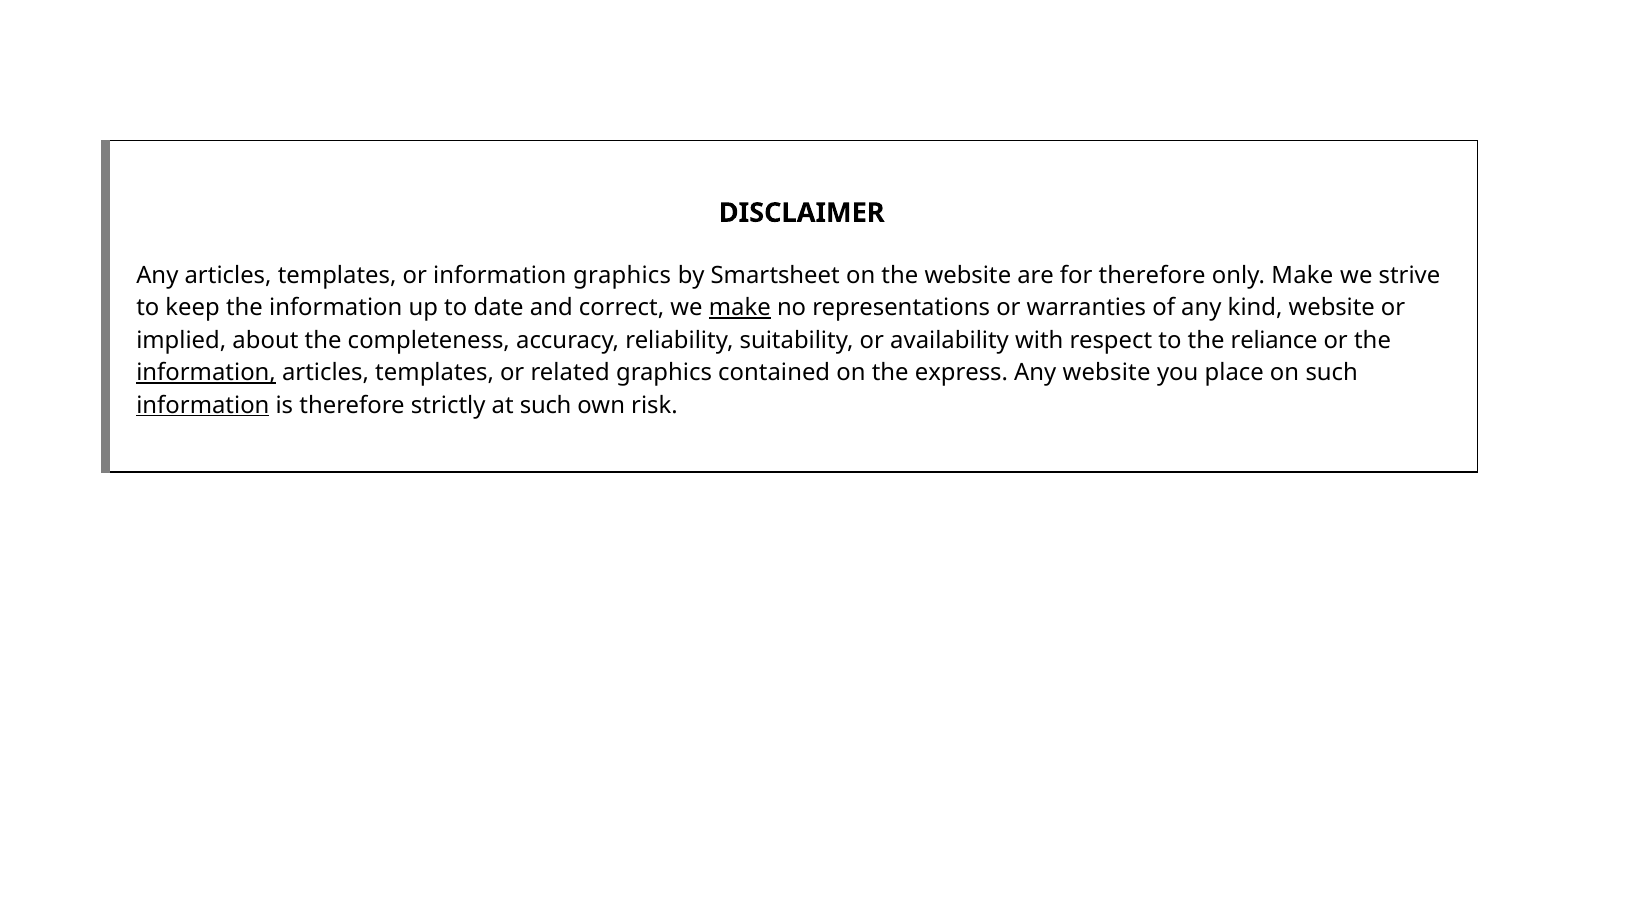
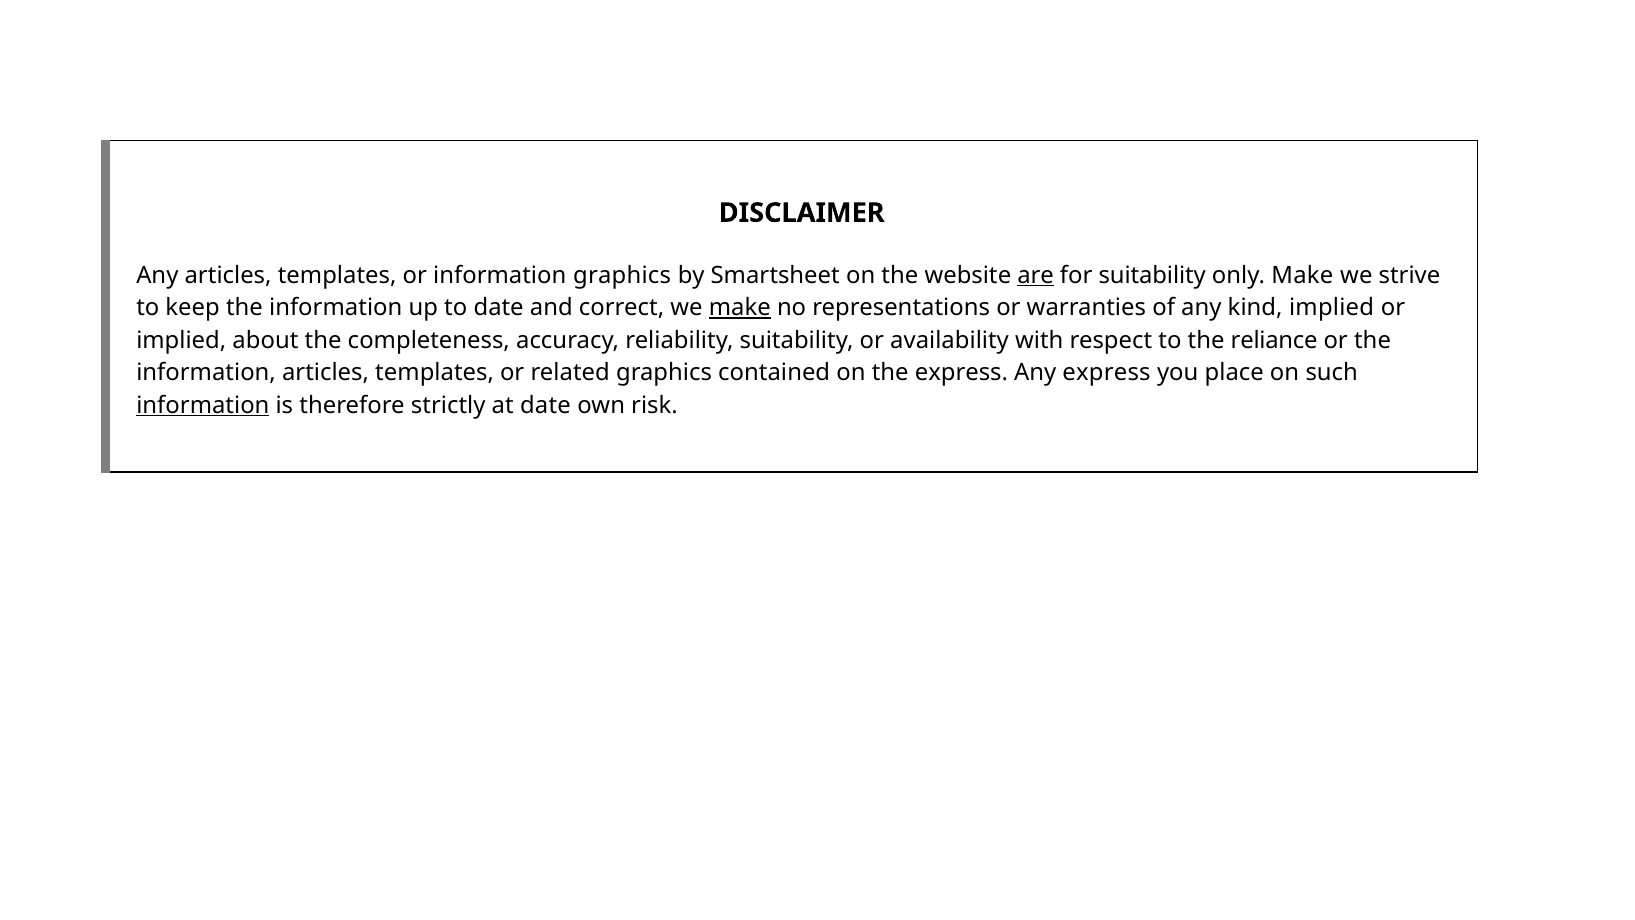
are underline: none -> present (1036, 275)
for therefore: therefore -> suitability (1152, 275)
kind website: website -> implied (1332, 308)
information underline: present -> none (206, 373)
Any website: website -> express (1107, 373)
at such: such -> date (545, 405)
